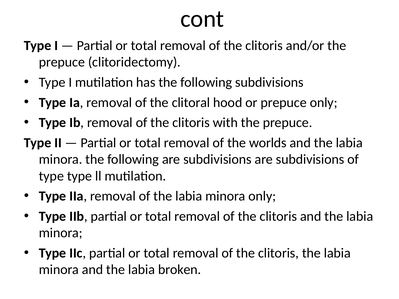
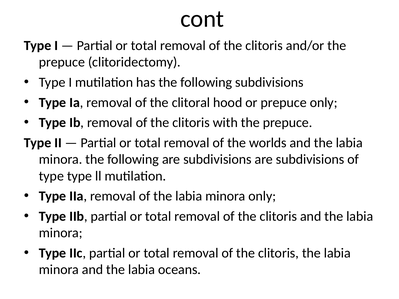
broken: broken -> oceans (180, 270)
